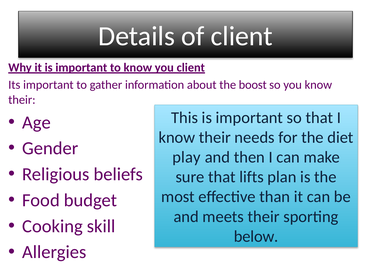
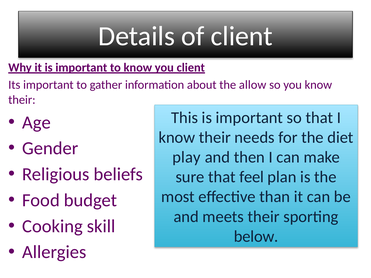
boost: boost -> allow (253, 85)
lifts: lifts -> feel (252, 177)
